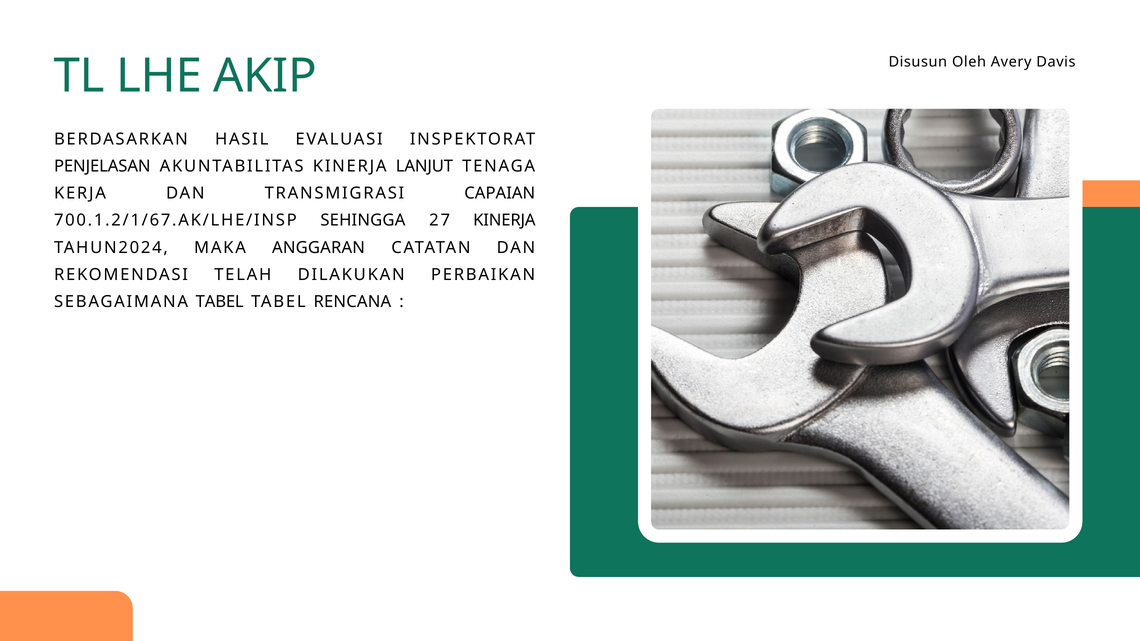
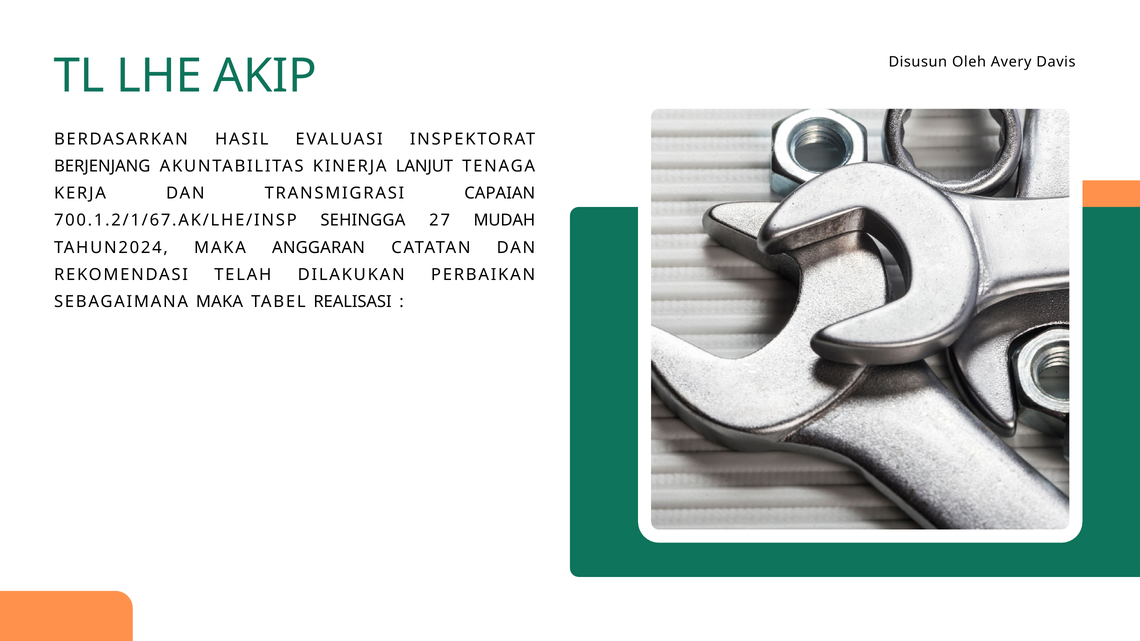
PENJELASAN: PENJELASAN -> BERJENJANG (102, 166)
27 KINERJA: KINERJA -> MUDAH (504, 221)
SEBAGAIMANA TABEL: TABEL -> MAKA (220, 302)
RENCANA: RENCANA -> REALISASI (353, 302)
